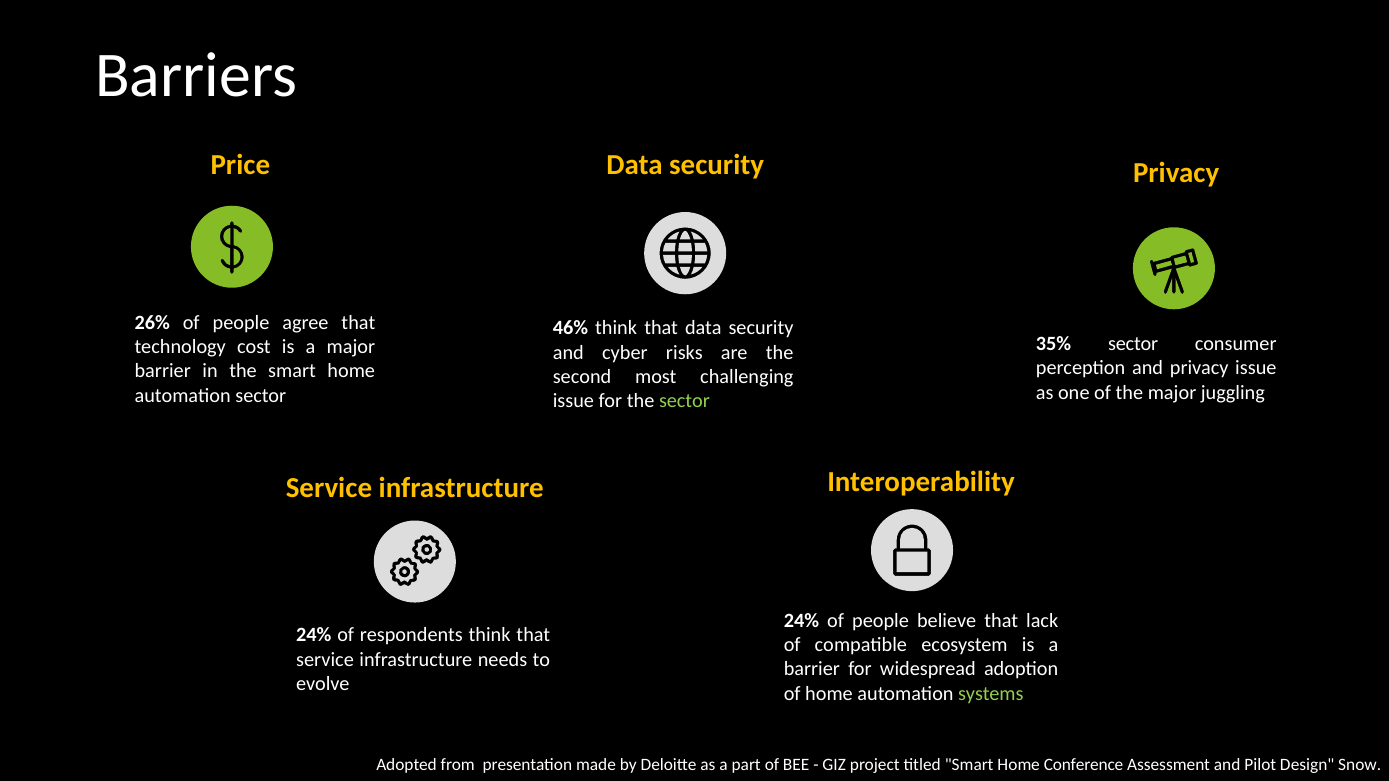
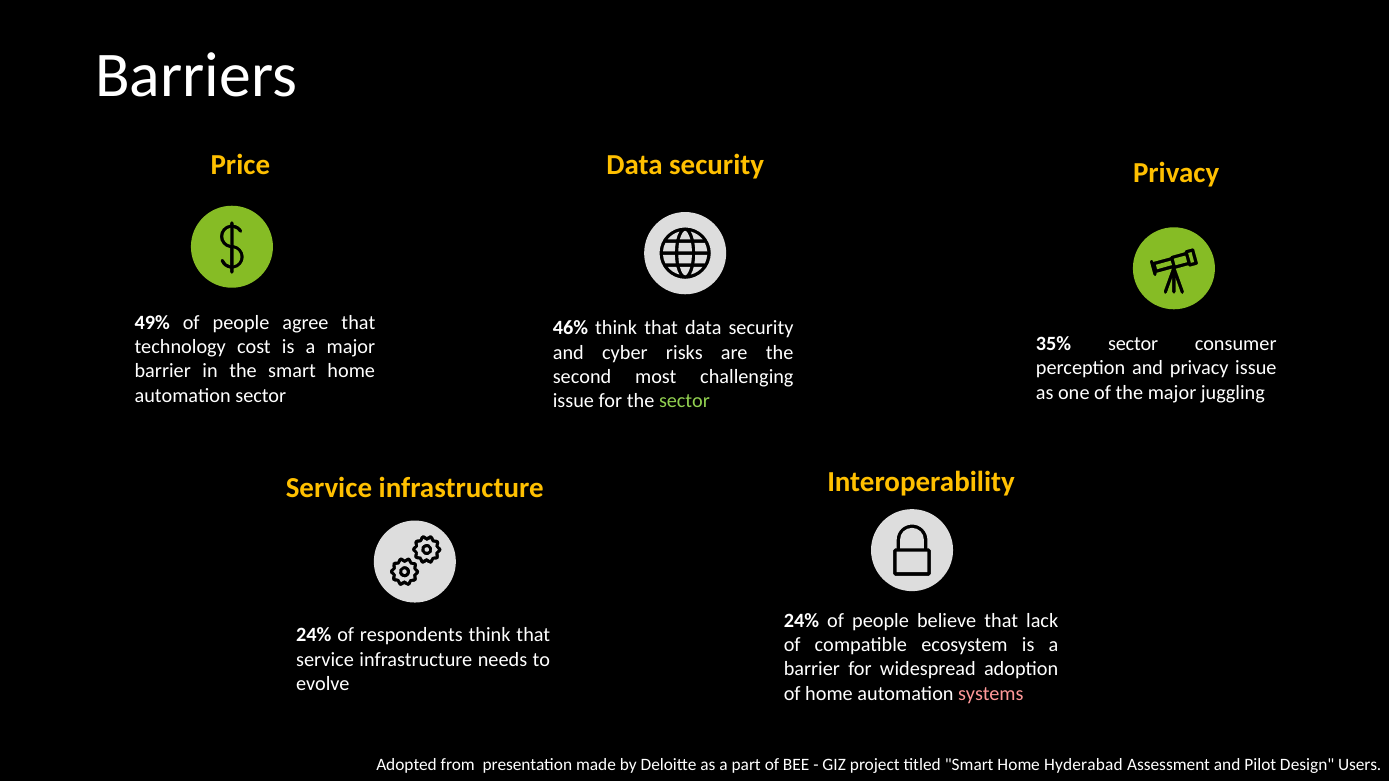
26%: 26% -> 49% (152, 323)
systems colour: light green -> pink (991, 694)
Conference: Conference -> Hyderabad (1083, 765)
Snow: Snow -> Users (1360, 765)
